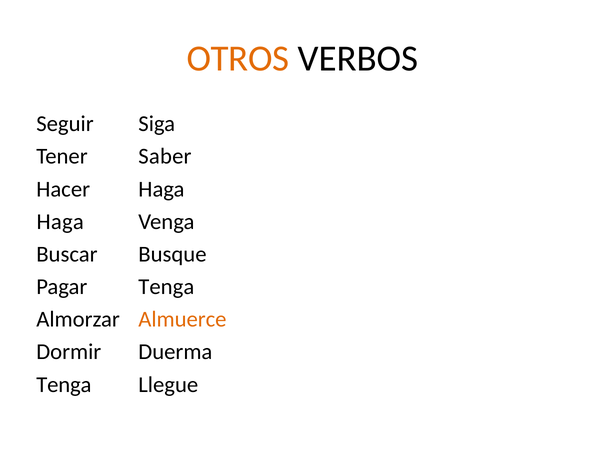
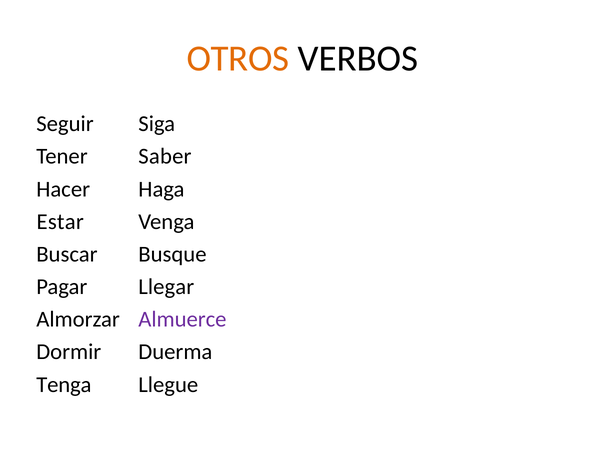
Haga: Haga -> Estar (60, 222)
Pagar Tenga: Tenga -> Llegar (166, 287)
Almuerce colour: orange -> purple (182, 320)
